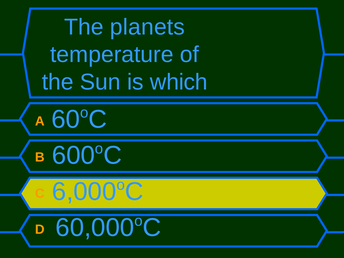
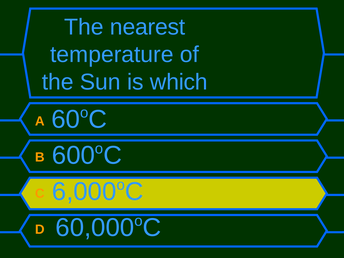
planets: planets -> nearest (148, 27)
